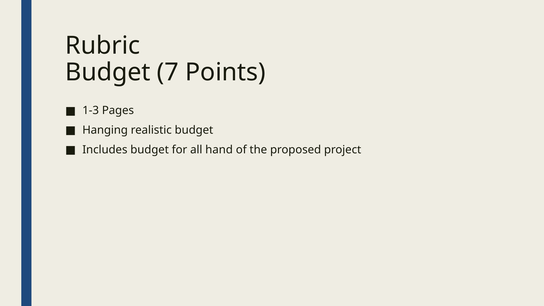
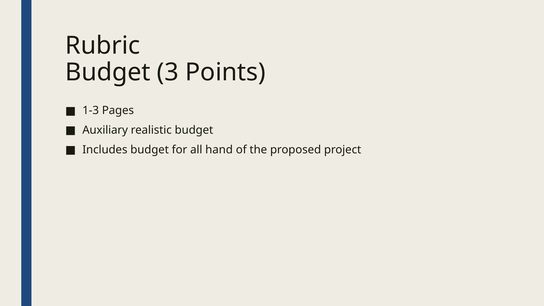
7: 7 -> 3 (168, 72)
Hanging: Hanging -> Auxiliary (105, 130)
